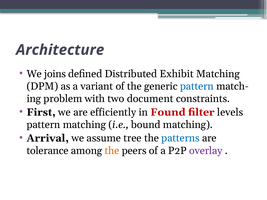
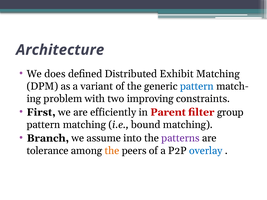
joins: joins -> does (55, 74)
document: document -> improving (150, 99)
Found: Found -> Parent (168, 112)
levels: levels -> group (230, 112)
Arrival: Arrival -> Branch (48, 138)
tree: tree -> into (133, 138)
patterns colour: blue -> purple (180, 138)
overlay colour: purple -> blue (206, 151)
